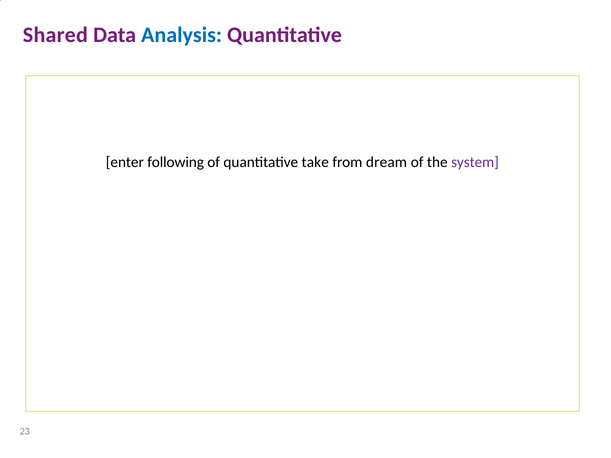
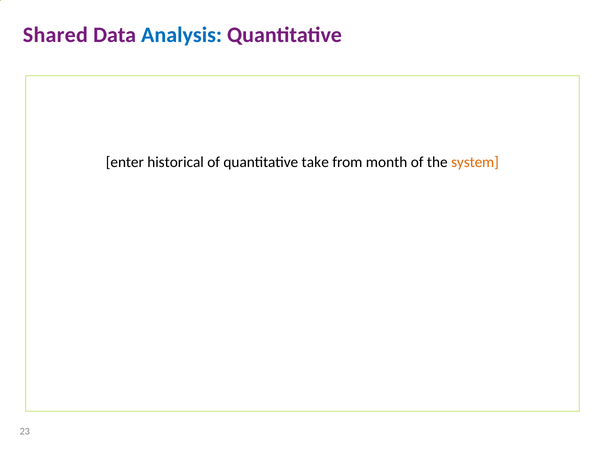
following: following -> historical (176, 162)
dream: dream -> month (387, 162)
system colour: purple -> orange (475, 162)
